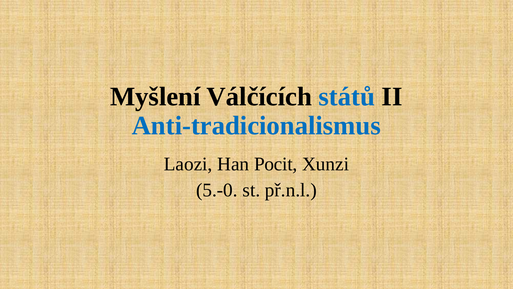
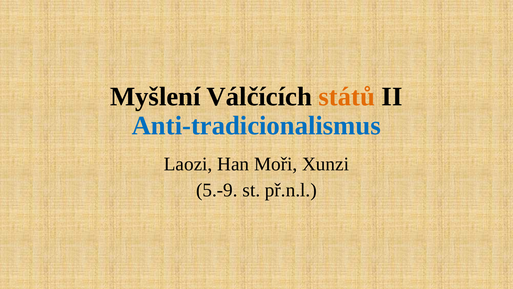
států colour: blue -> orange (347, 96)
Pocit: Pocit -> Moři (276, 164)
5.-0: 5.-0 -> 5.-9 (217, 190)
